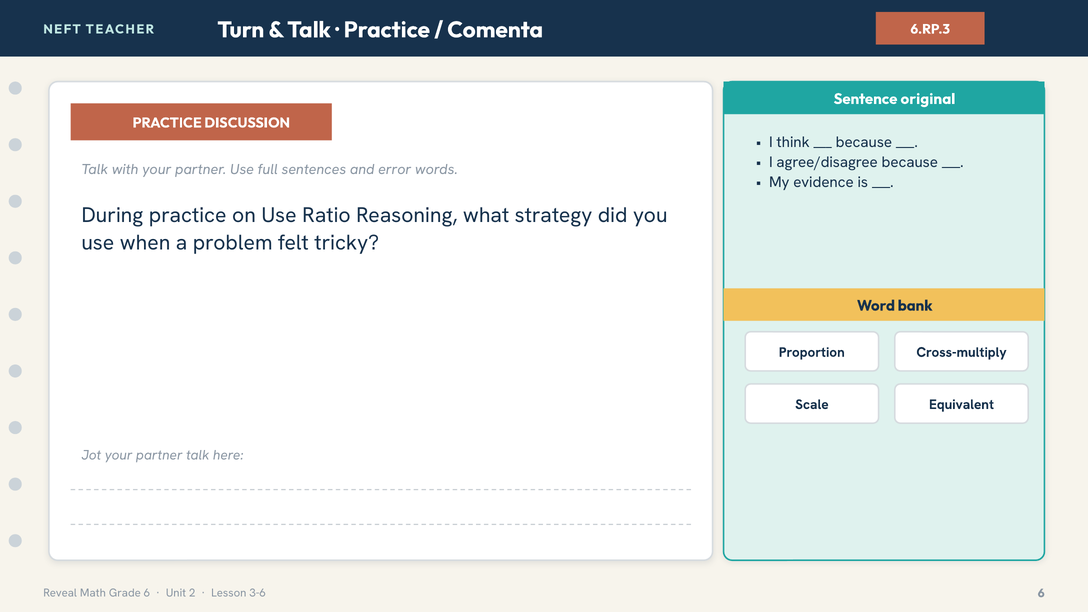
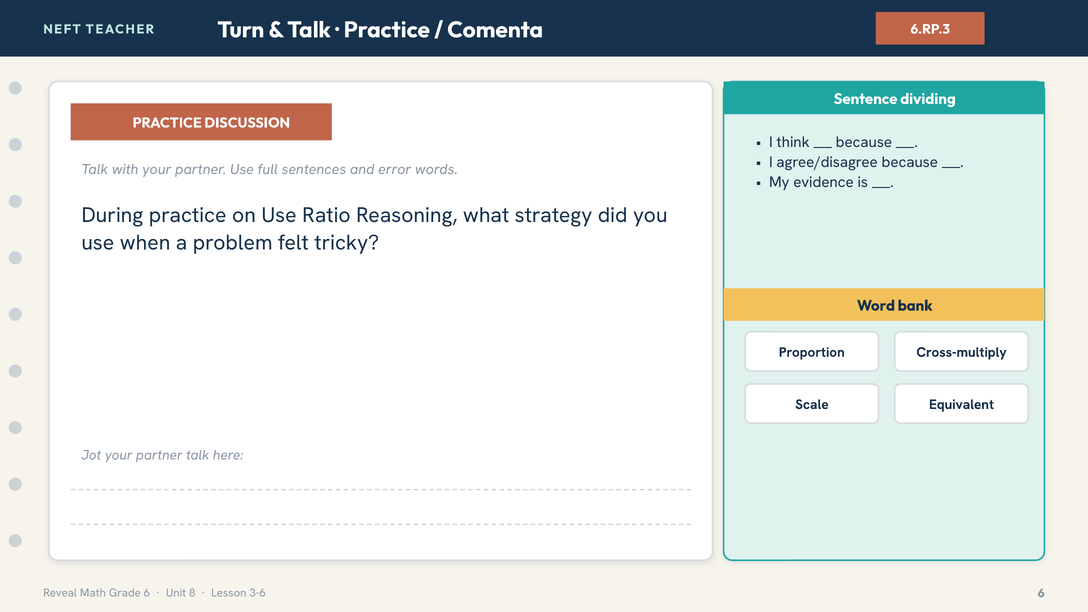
original: original -> dividing (928, 99)
2: 2 -> 8 (192, 593)
